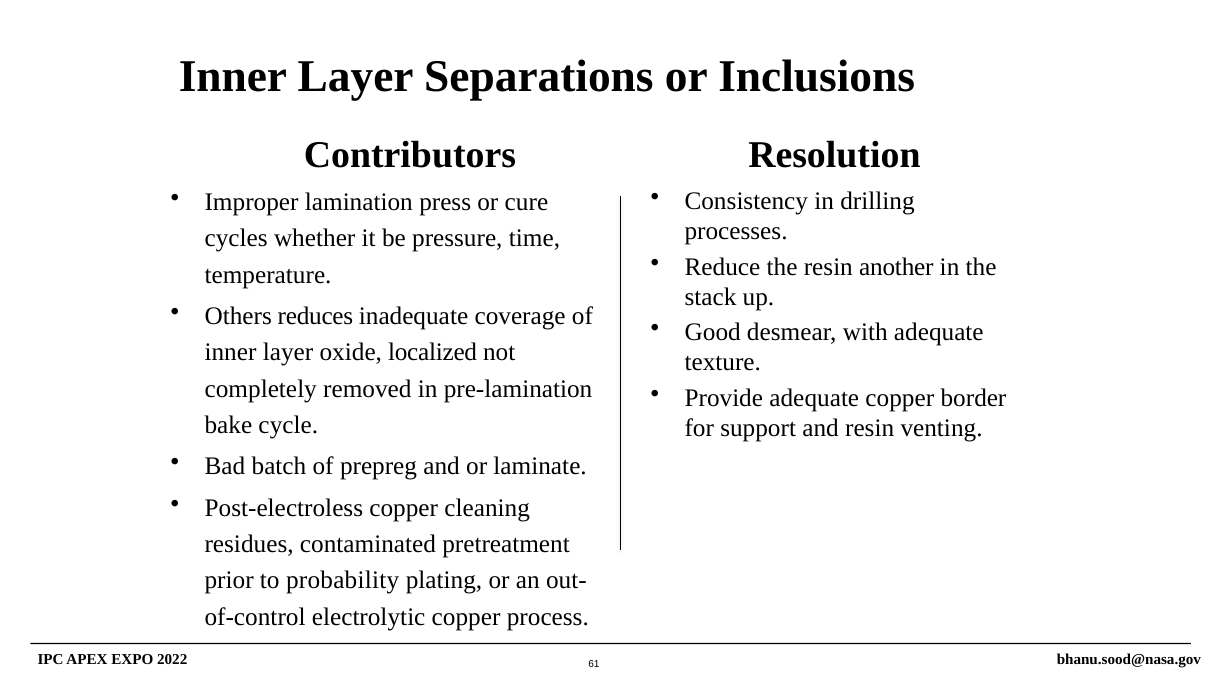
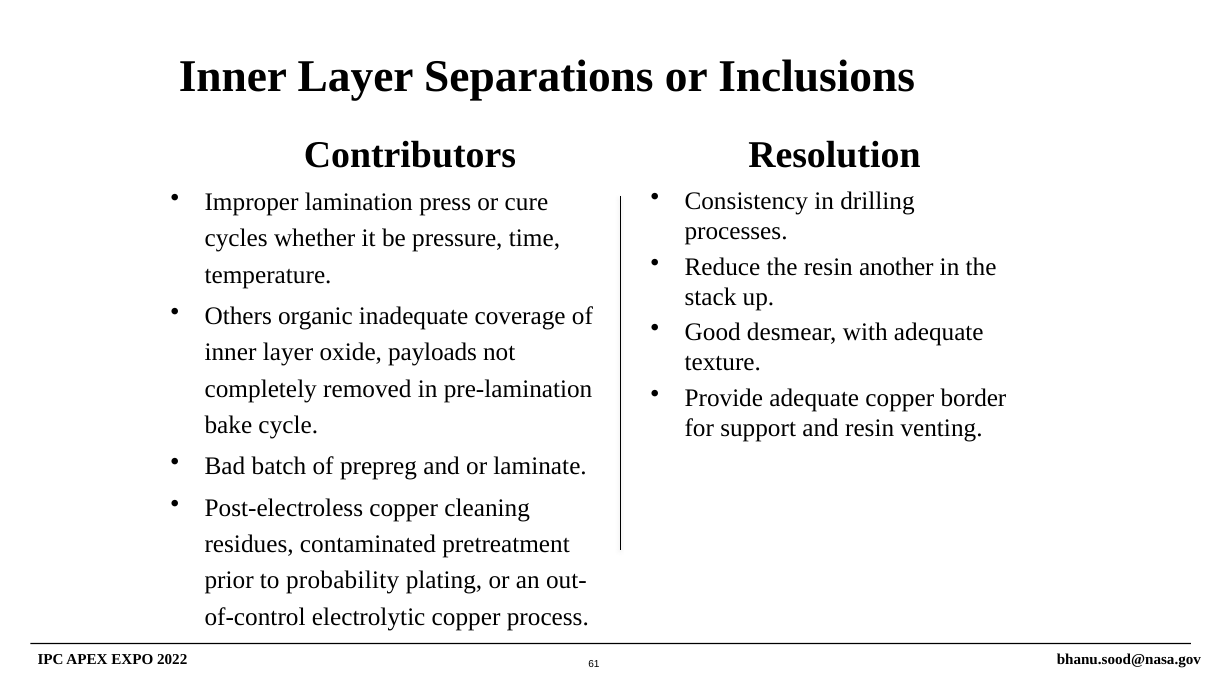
reduces: reduces -> organic (315, 316)
localized: localized -> payloads (433, 353)
